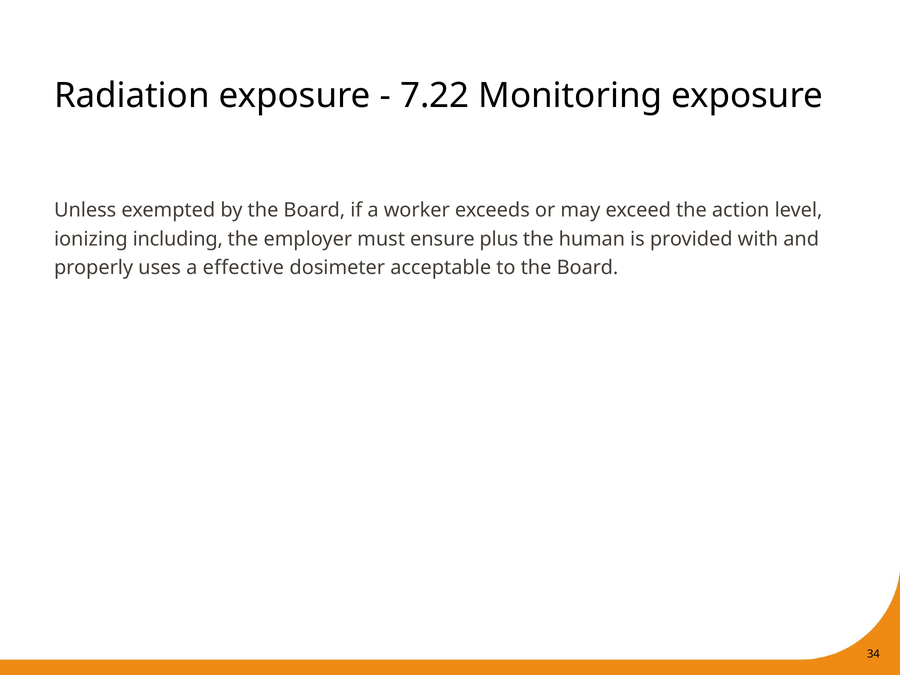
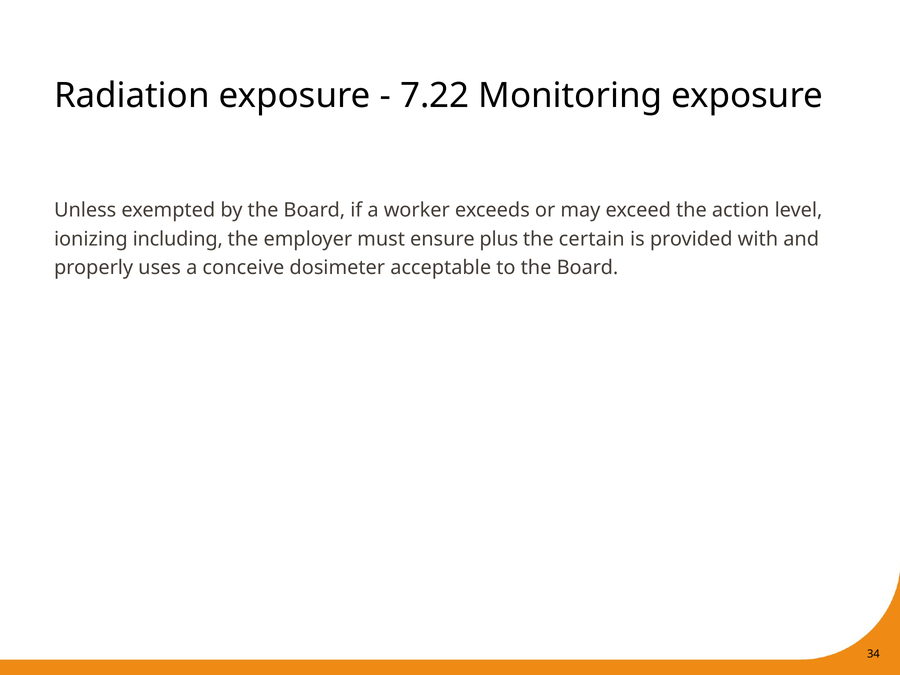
human: human -> certain (592, 239)
effective: effective -> conceive (243, 268)
